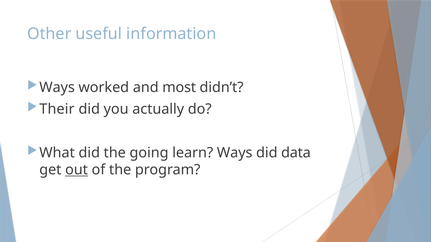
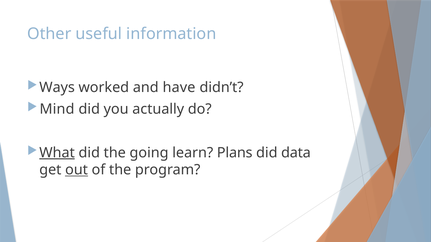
most: most -> have (179, 88)
Their: Their -> Mind (57, 109)
What underline: none -> present (57, 153)
learn Ways: Ways -> Plans (235, 153)
